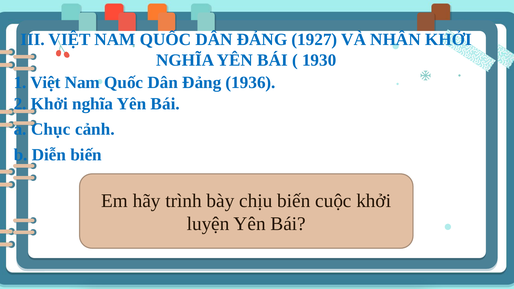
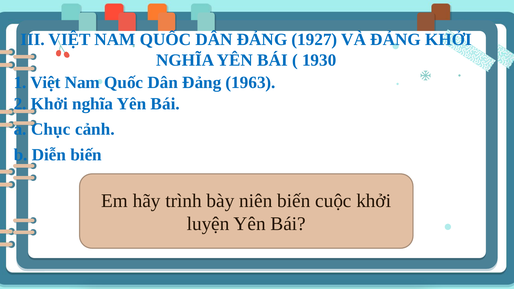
VÀ NHÂN: NHÂN -> ĐẢNG (396, 40)
1936: 1936 -> 1963 (251, 83)
chịu: chịu -> niên (256, 201)
